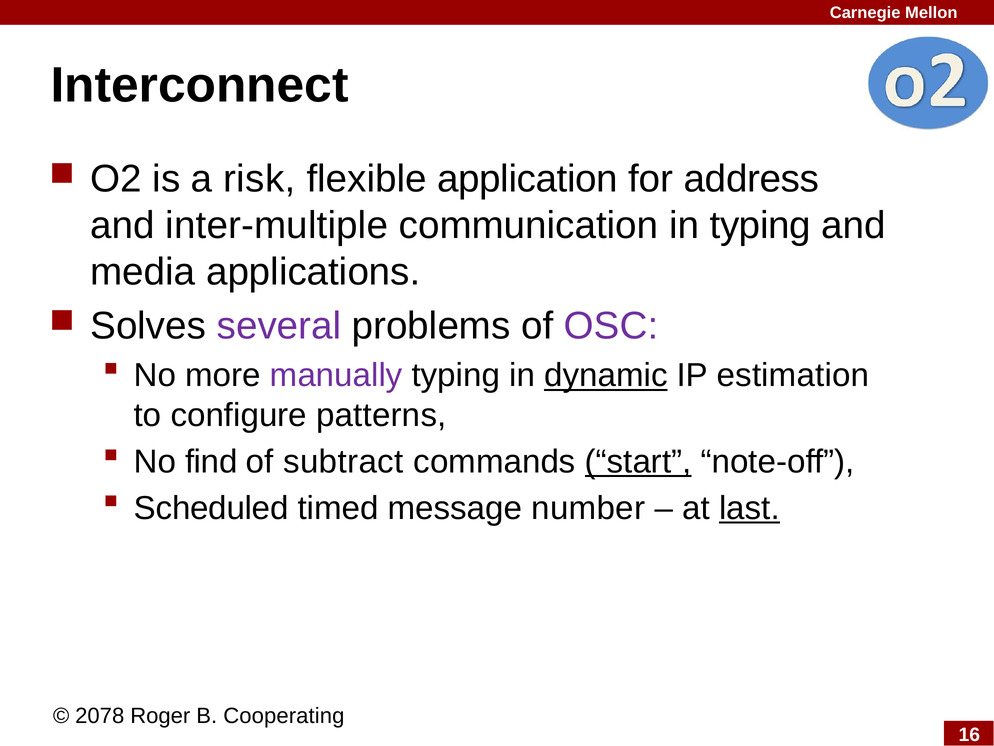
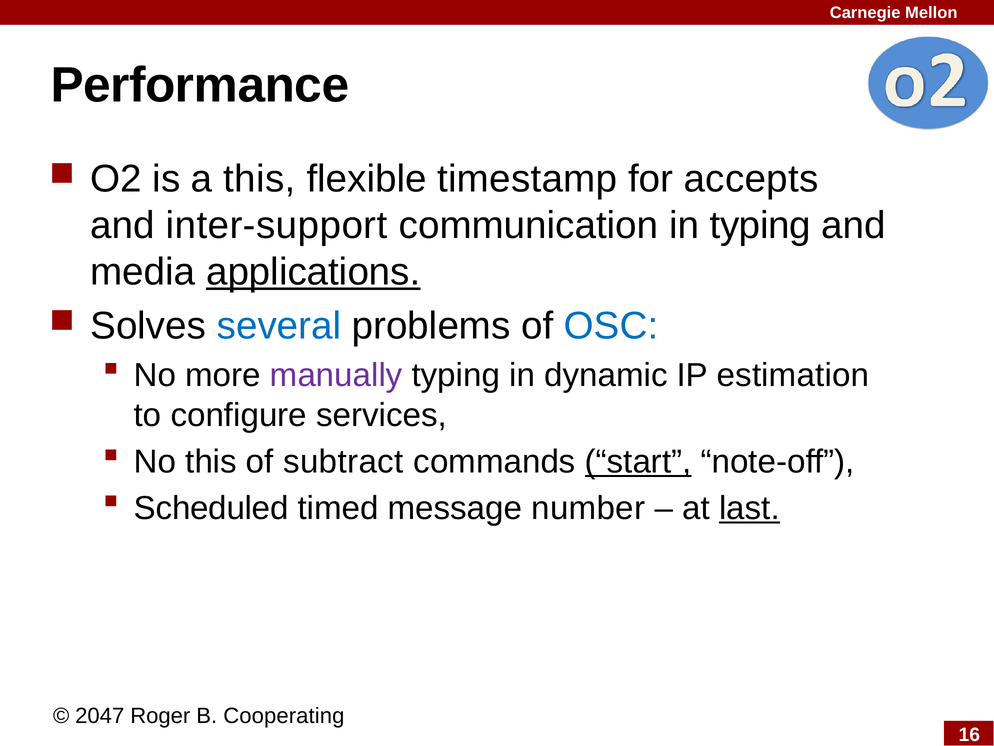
Interconnect: Interconnect -> Performance (200, 85)
a risk: risk -> this (259, 179)
application: application -> timestamp (527, 179)
address: address -> accepts (751, 179)
inter-multiple: inter-multiple -> inter-support (277, 225)
applications underline: none -> present (313, 272)
several colour: purple -> blue (279, 326)
OSC colour: purple -> blue (611, 326)
dynamic underline: present -> none (606, 375)
patterns: patterns -> services (381, 415)
No find: find -> this (211, 461)
2078: 2078 -> 2047 (100, 716)
